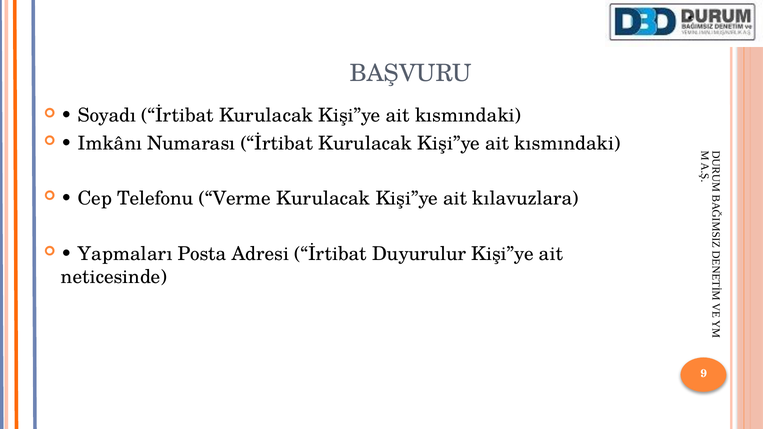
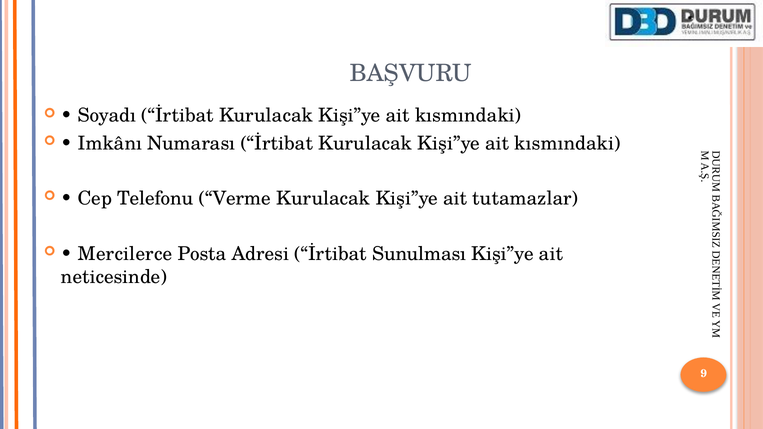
kılavuzlara: kılavuzlara -> tutamazlar (525, 199)
Yapmaları: Yapmaları -> Mercilerce (125, 254)
Duyurulur: Duyurulur -> Sunulması (419, 254)
